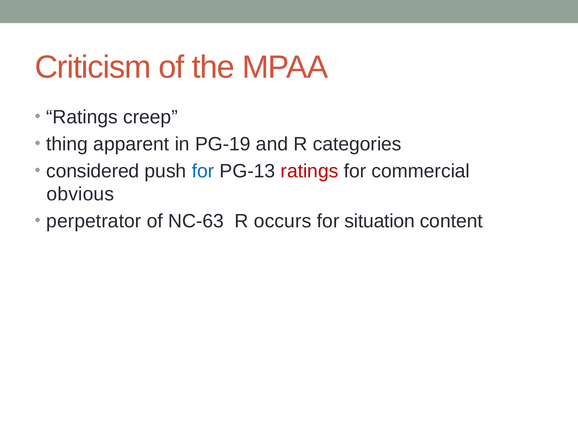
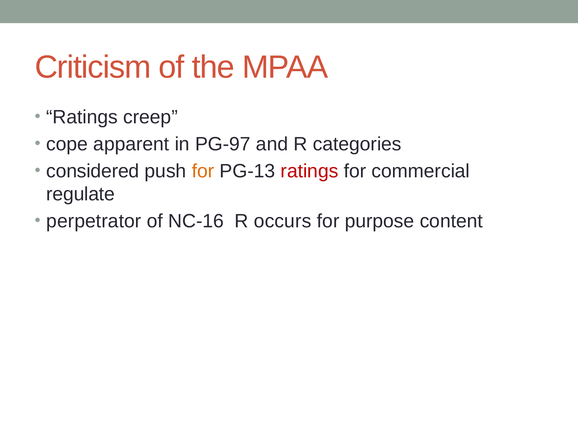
thing: thing -> cope (67, 144)
PG-19: PG-19 -> PG-97 (223, 144)
for colour: blue -> orange (203, 171)
obvious: obvious -> regulate (81, 194)
NC-63: NC-63 -> NC-16 (196, 221)
situation: situation -> purpose (380, 221)
